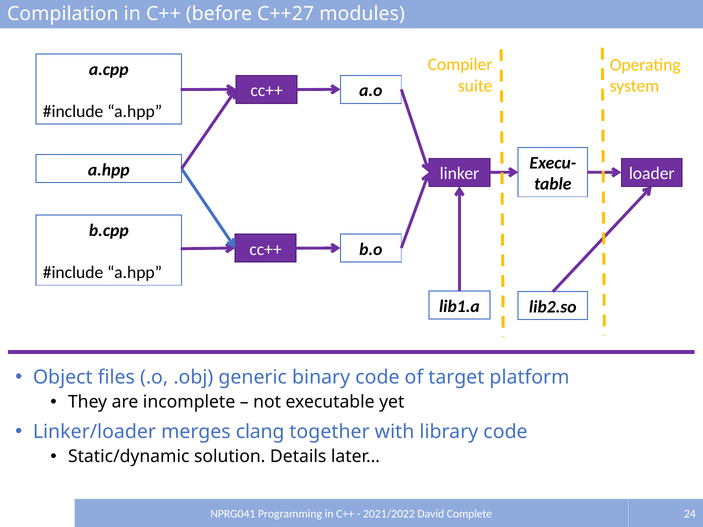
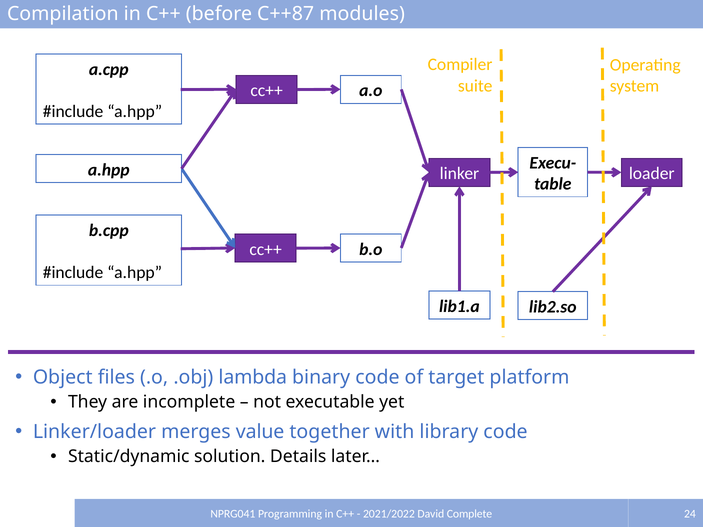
C++27: C++27 -> C++87 (286, 14)
generic: generic -> lambda (253, 377)
clang: clang -> value (260, 432)
